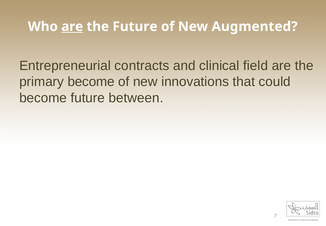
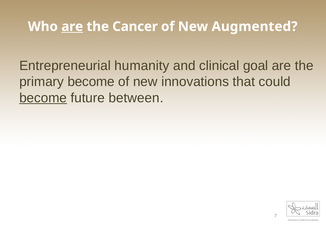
the Future: Future -> Cancer (135, 27)
contracts: contracts -> humanity (142, 66)
field: field -> goal (256, 66)
become underline: none -> present (43, 98)
